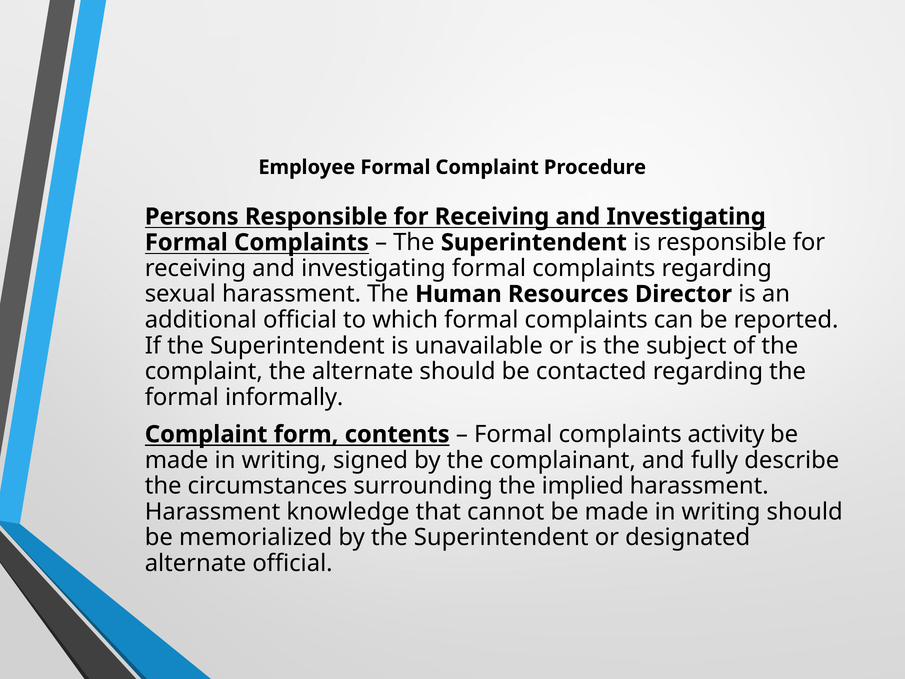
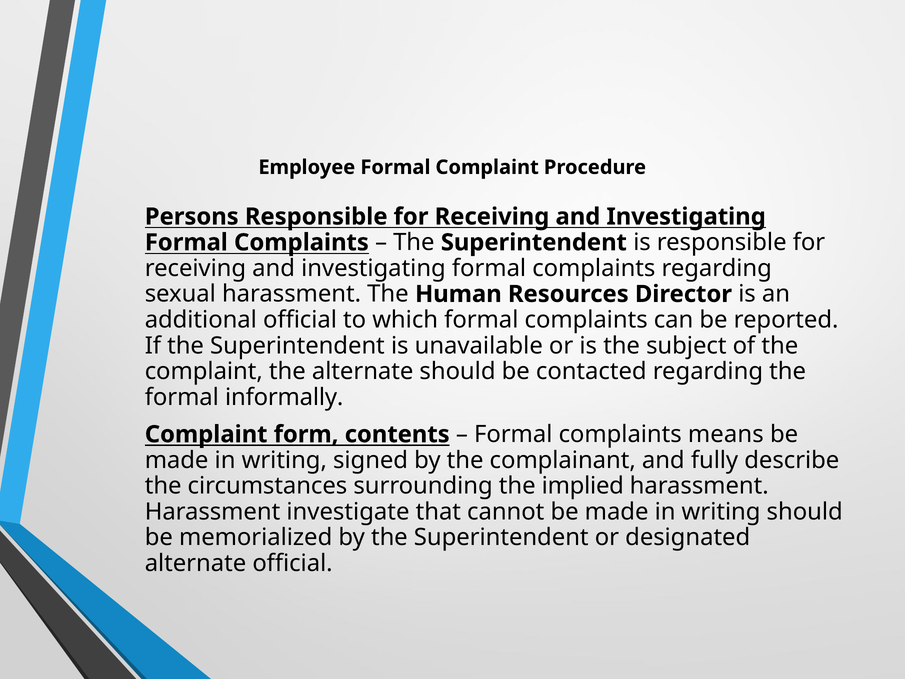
activity: activity -> means (726, 434)
knowledge: knowledge -> investigate (348, 512)
